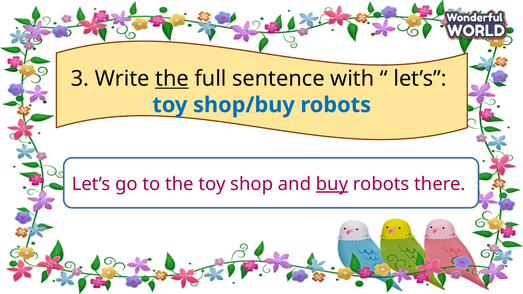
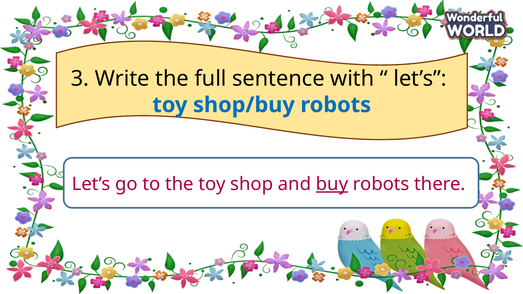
the underline: present -> none (172, 79)
